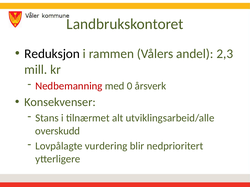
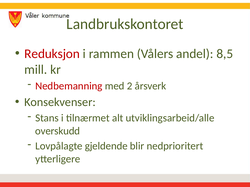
Reduksjon colour: black -> red (52, 54)
2,3: 2,3 -> 8,5 (225, 54)
0: 0 -> 2 (130, 86)
vurdering: vurdering -> gjeldende (106, 146)
